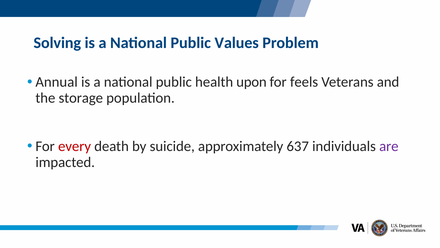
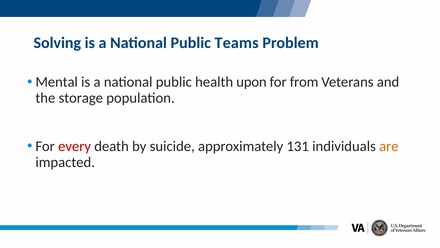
Values: Values -> Teams (237, 43)
Annual: Annual -> Mental (57, 82)
feels: feels -> from (304, 82)
637: 637 -> 131 (298, 146)
are colour: purple -> orange (389, 146)
